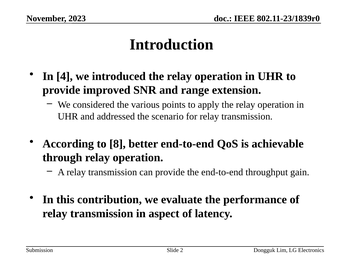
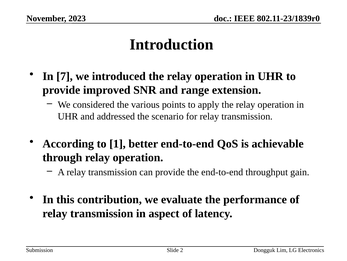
4: 4 -> 7 (65, 76)
8: 8 -> 1 (118, 143)
